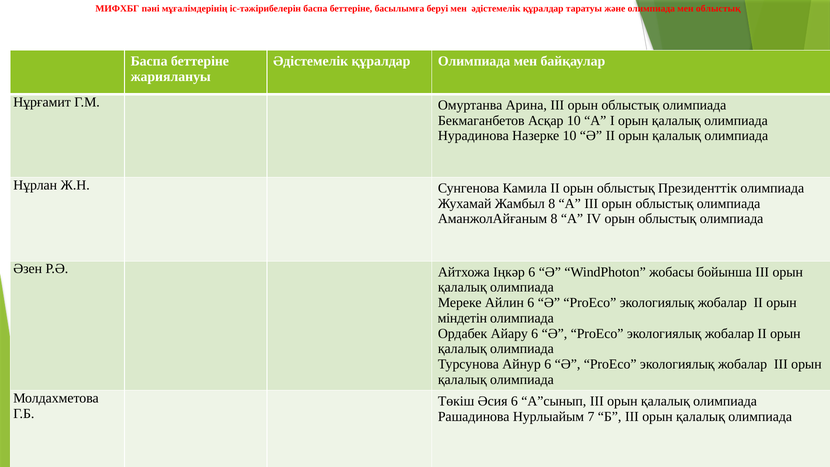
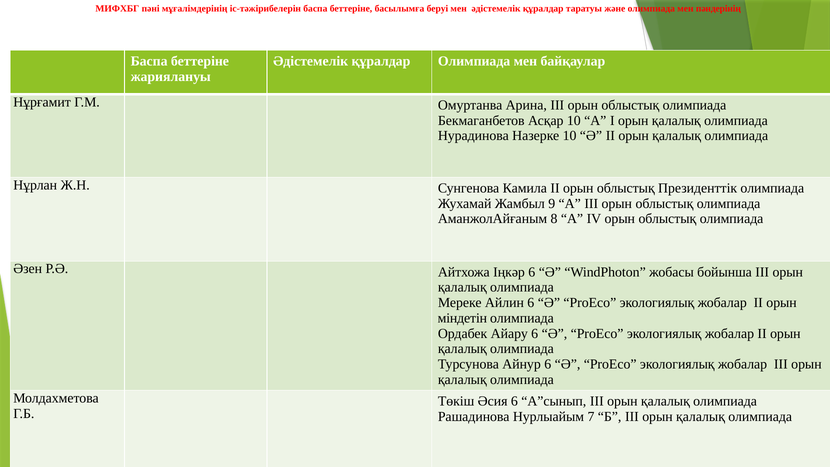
мен облыстық: облыстық -> пәндерінің (718, 8)
Жамбыл 8: 8 -> 9 (552, 203)
